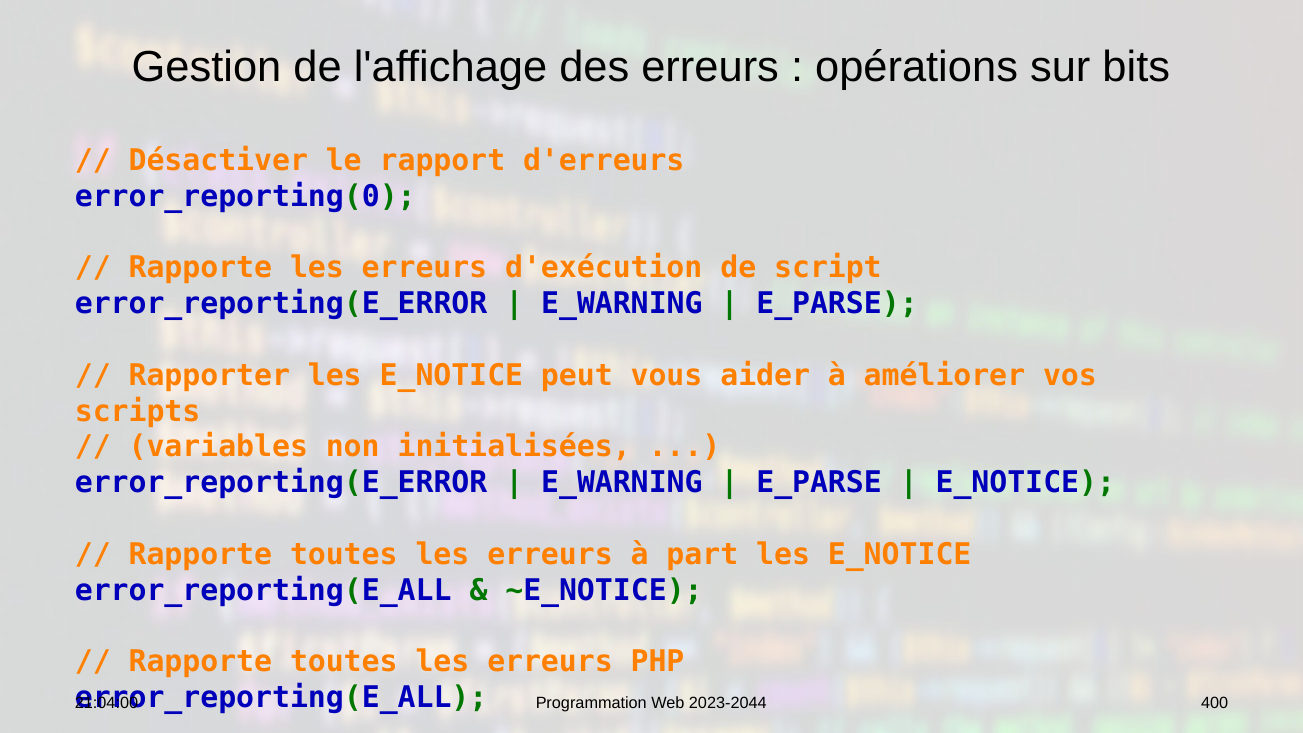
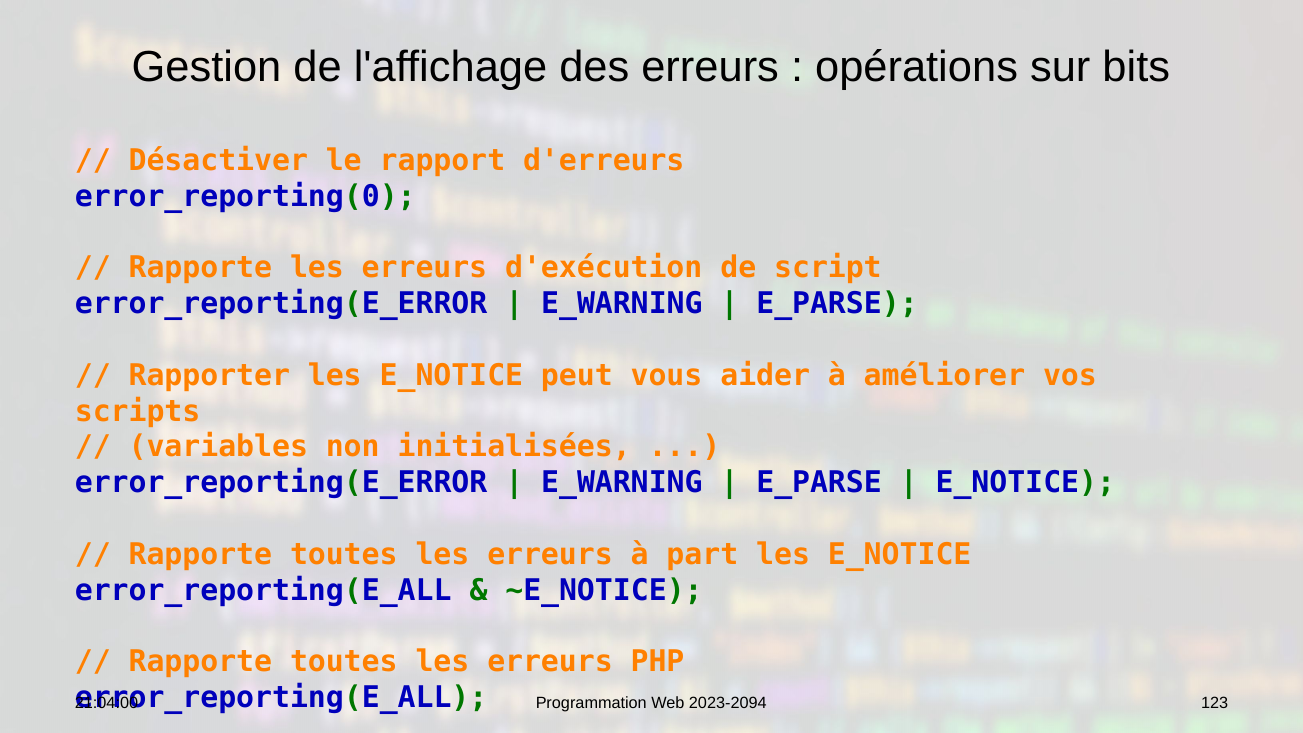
400: 400 -> 123 (1215, 703)
2023-2044: 2023-2044 -> 2023-2094 (728, 703)
